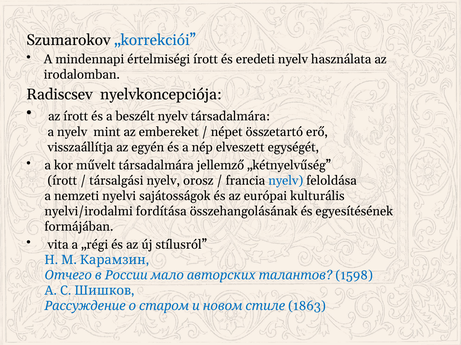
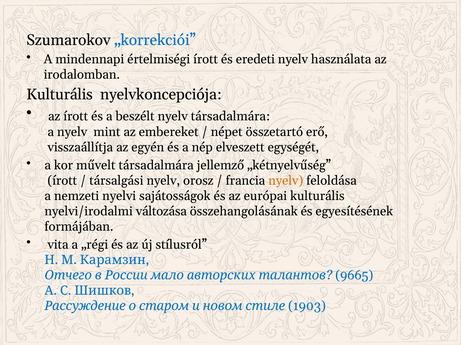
Radiscsev: Radiscsev -> Kulturális (60, 95)
nyelv colour: blue -> orange (286, 181)
fordítása: fordítása -> változása (161, 212)
1598: 1598 -> 9665 (354, 276)
1863: 1863 -> 1903 (307, 307)
